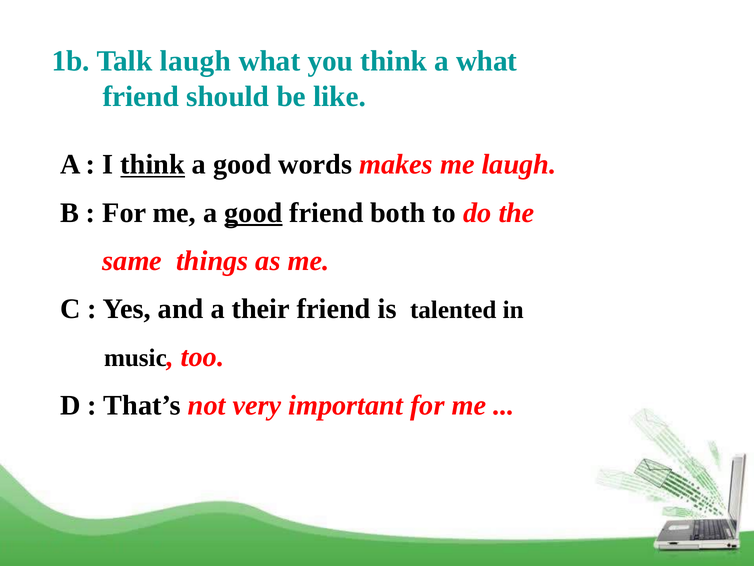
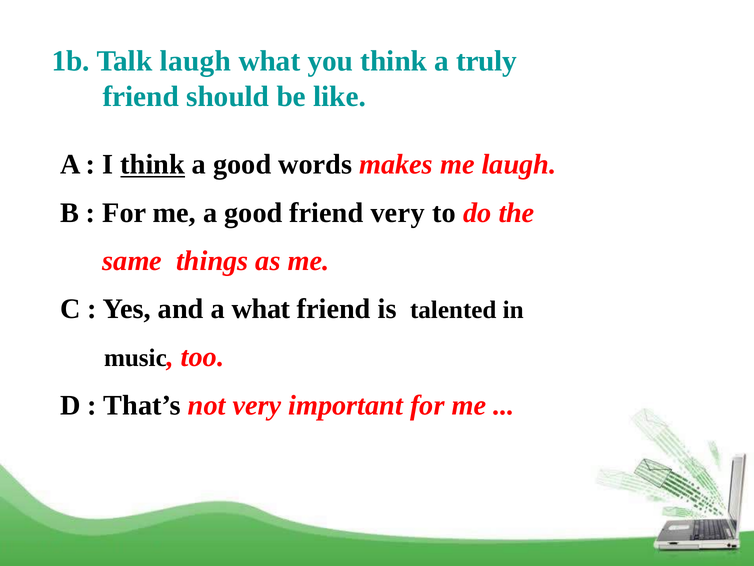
a what: what -> truly (487, 61)
good underline: present -> none (253, 213)
friend both: both -> very (398, 213)
a their: their -> what (261, 309)
